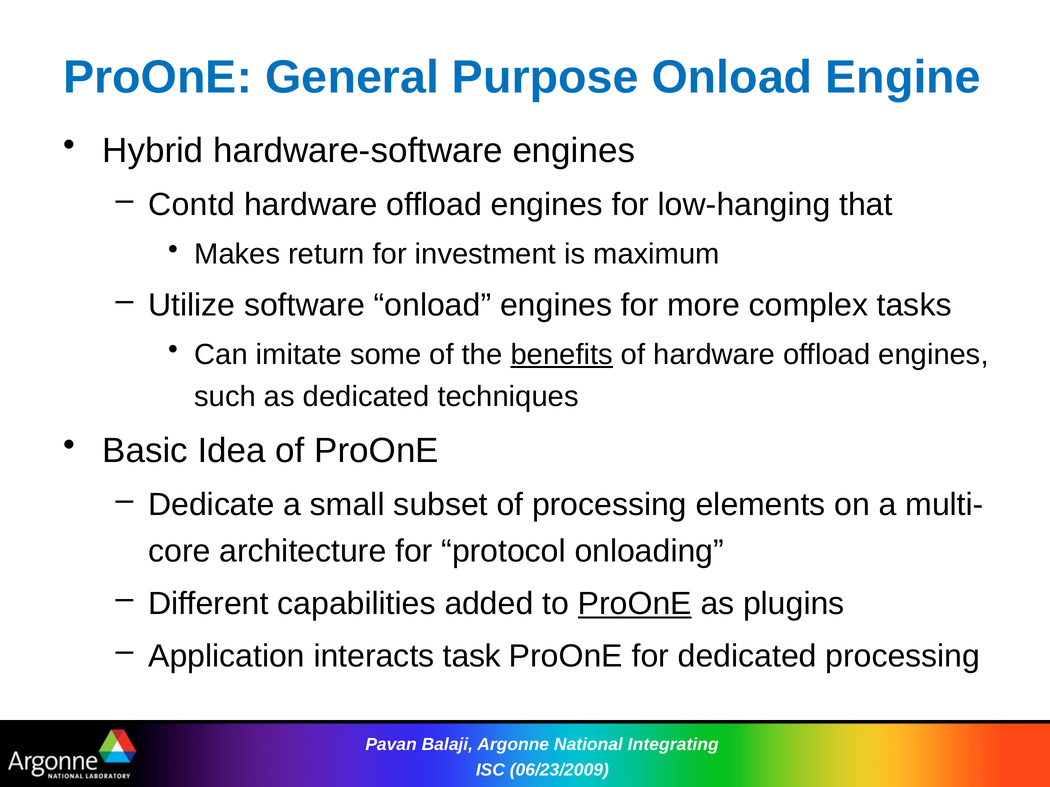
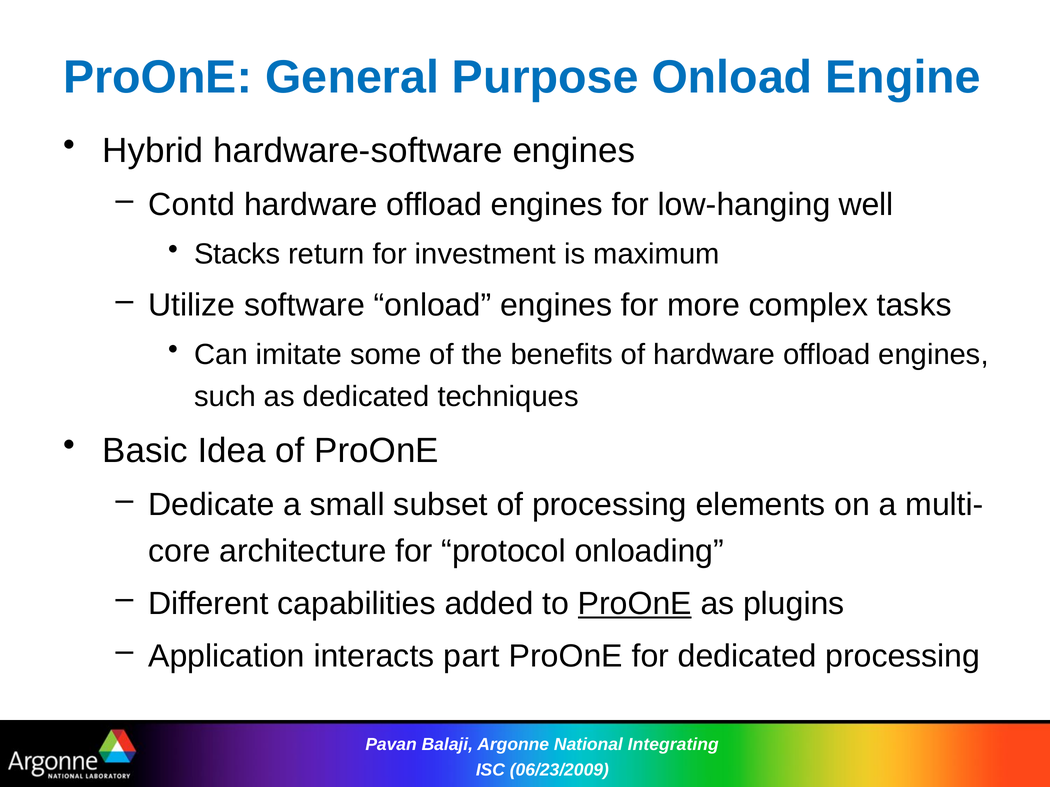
that: that -> well (866, 205)
Makes: Makes -> Stacks (237, 254)
benefits underline: present -> none (562, 355)
task: task -> part (472, 657)
